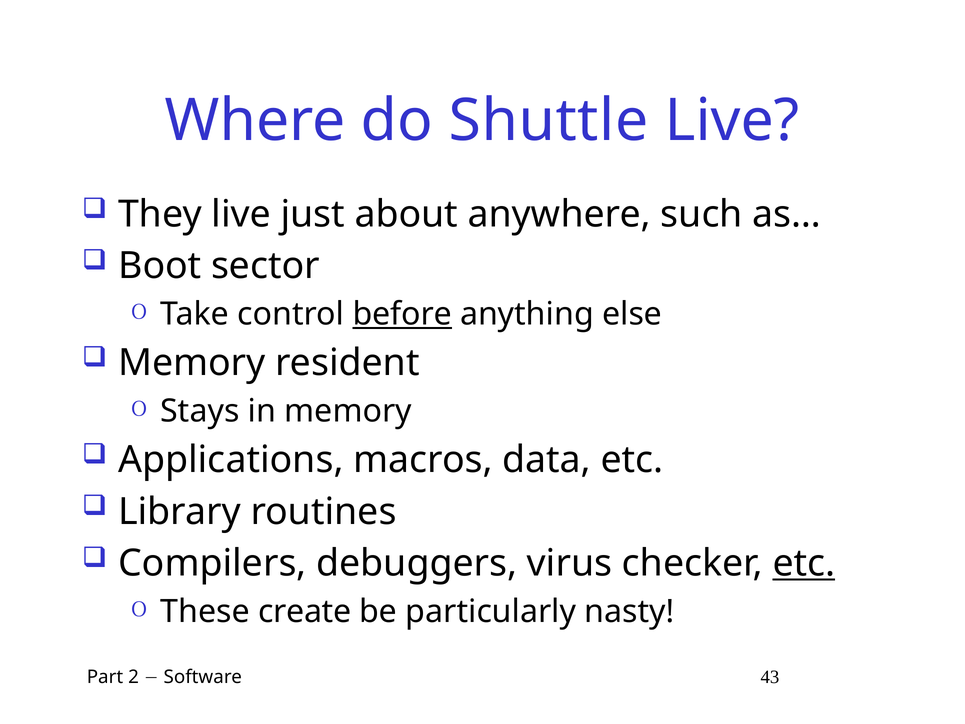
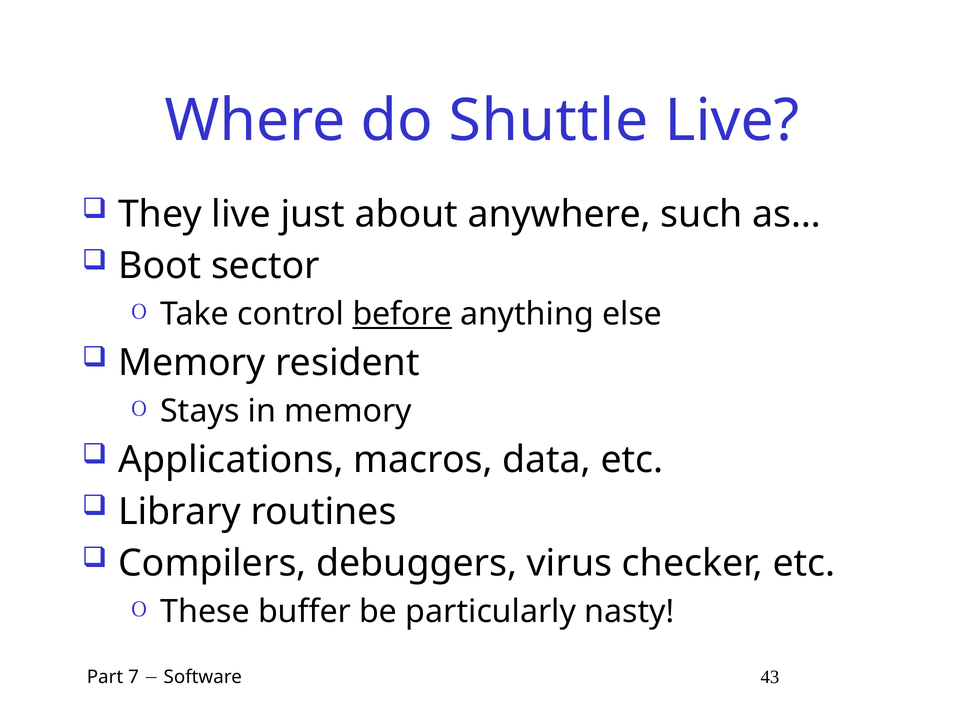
etc underline: present -> none (804, 563)
create: create -> buffer (305, 611)
2: 2 -> 7 (134, 677)
